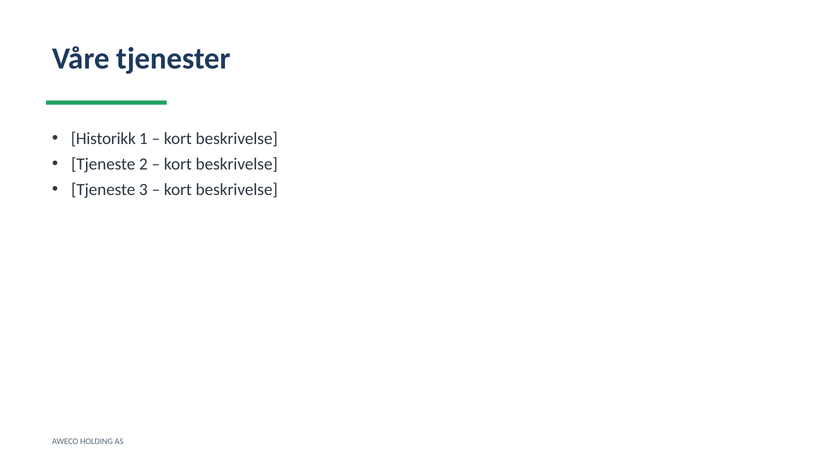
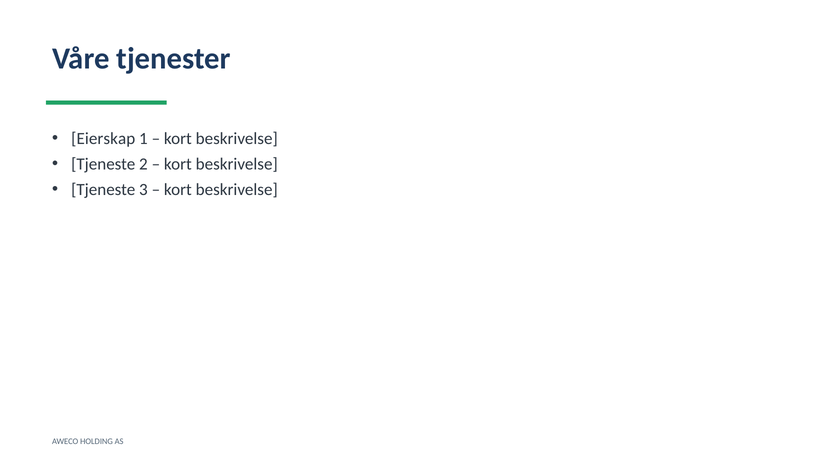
Historikk: Historikk -> Eierskap (103, 139)
